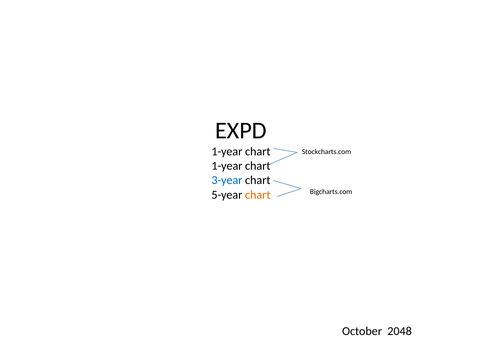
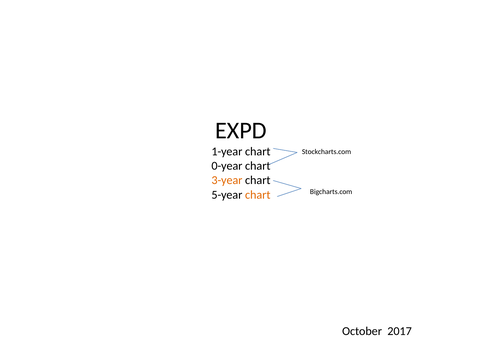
1-year: 1-year -> 0-year (227, 166)
3-year colour: blue -> orange (227, 181)
2048: 2048 -> 2017 (400, 332)
